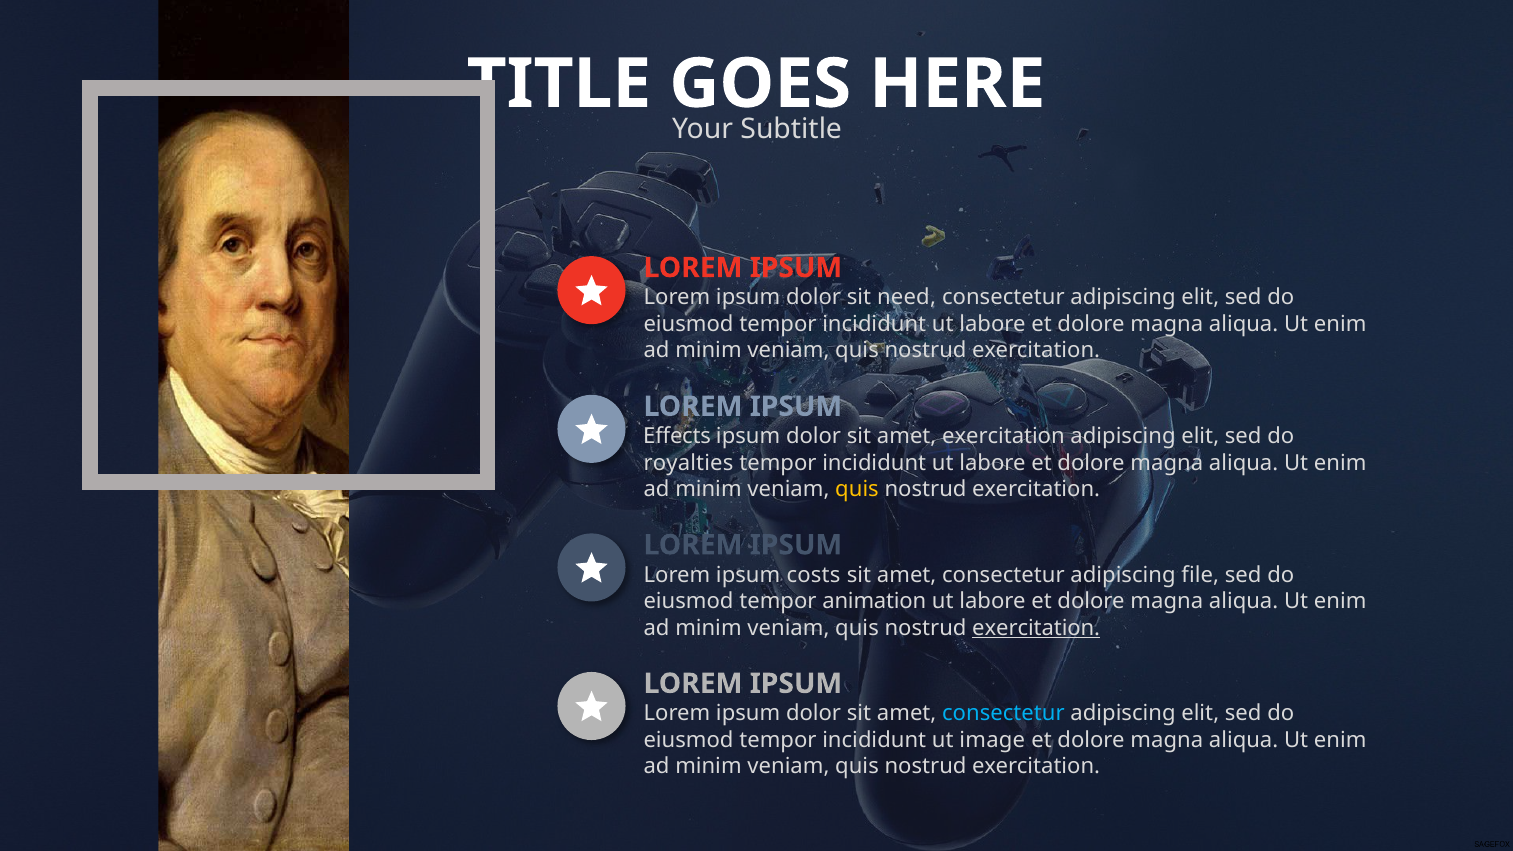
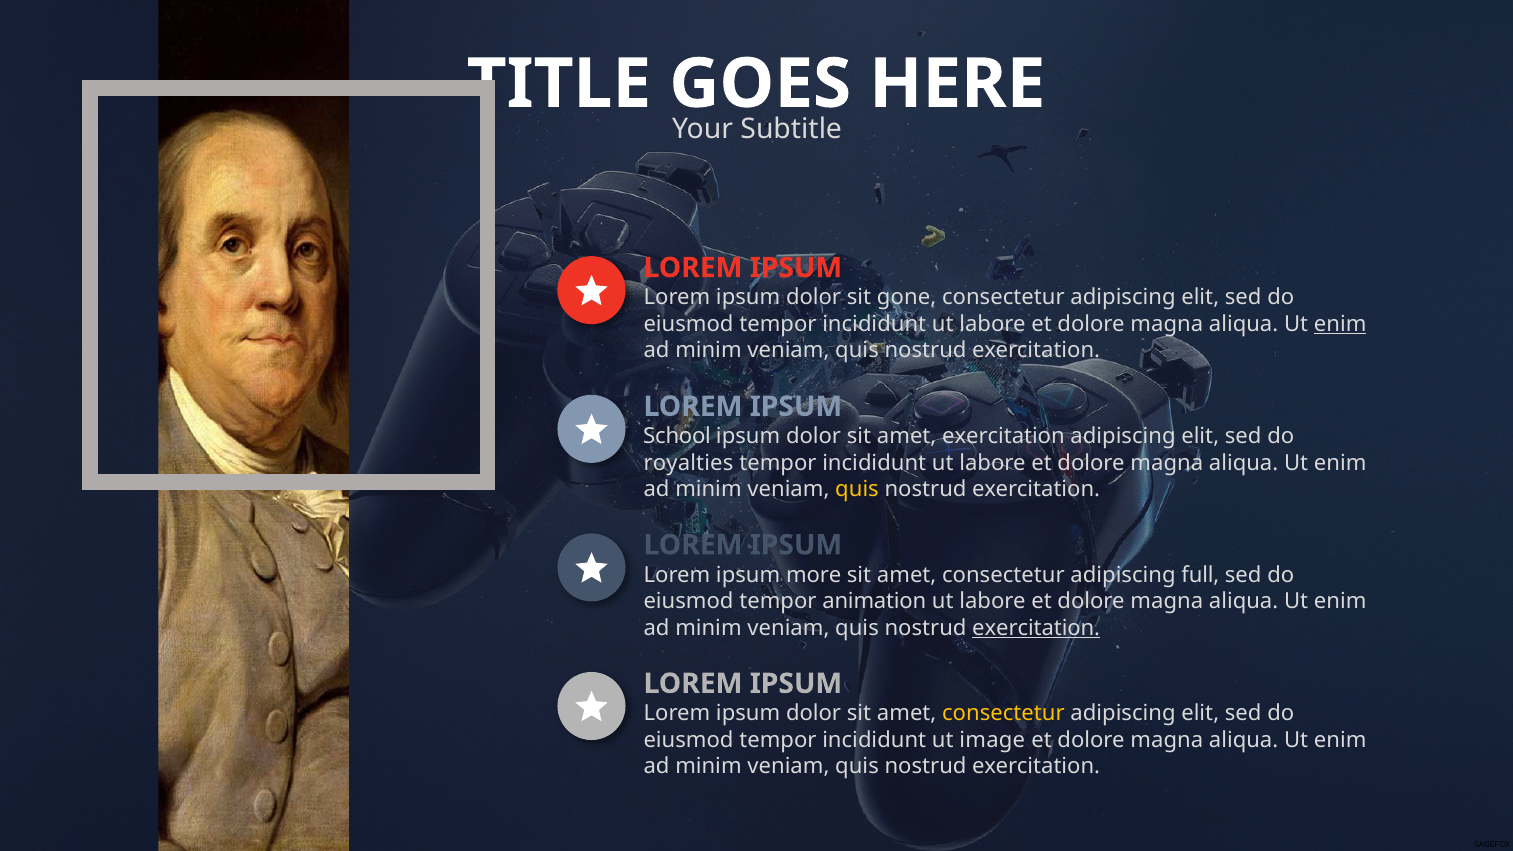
need: need -> gone (907, 298)
enim underline: none -> present (1340, 324)
Effects: Effects -> School (677, 436)
costs: costs -> more (814, 575)
file: file -> full (1200, 575)
consectetur colour: light blue -> yellow (1003, 713)
